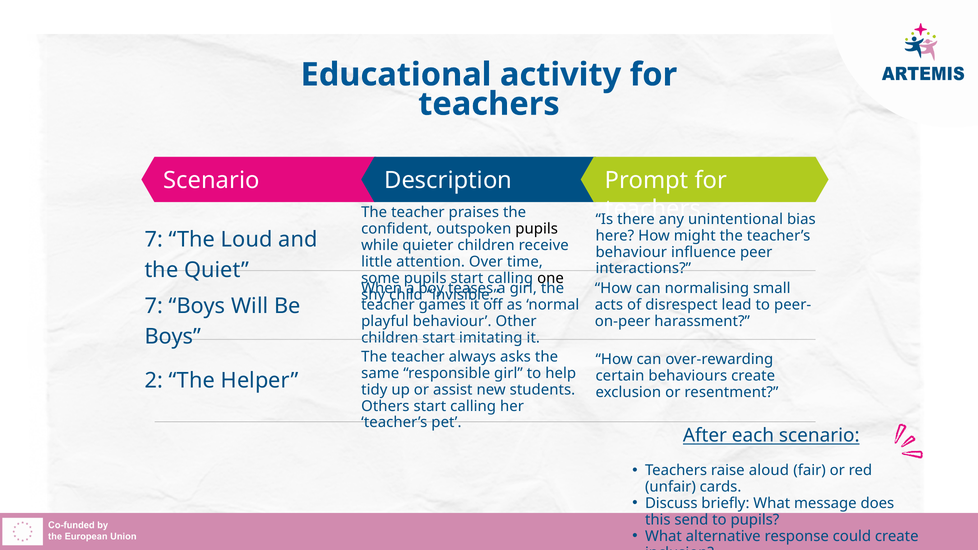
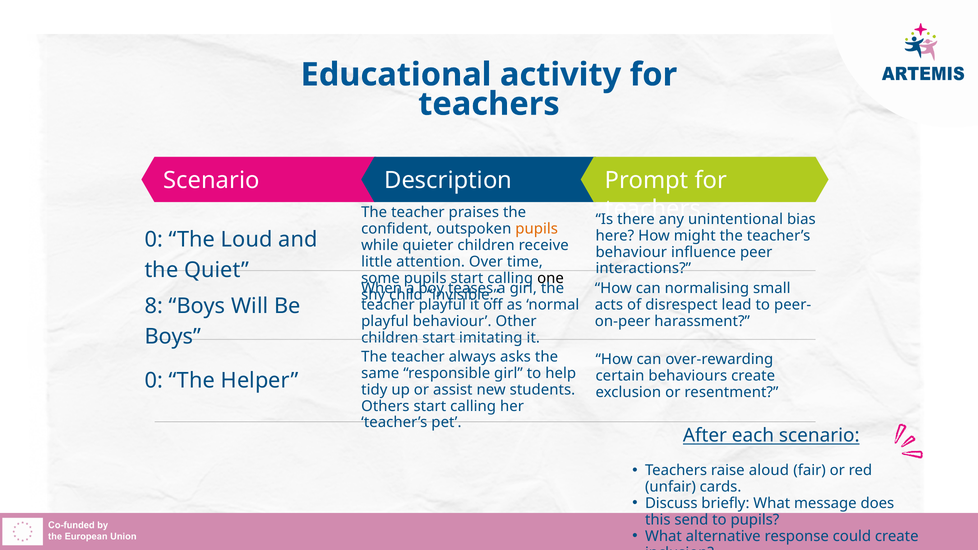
pupils colour: black -> orange (537, 229)
7: 7 -> 0 (154, 240)
7: 7 -> 8 (154, 306)
teacher games: games -> playful (442, 305)
2: 2 -> 0 (154, 381)
